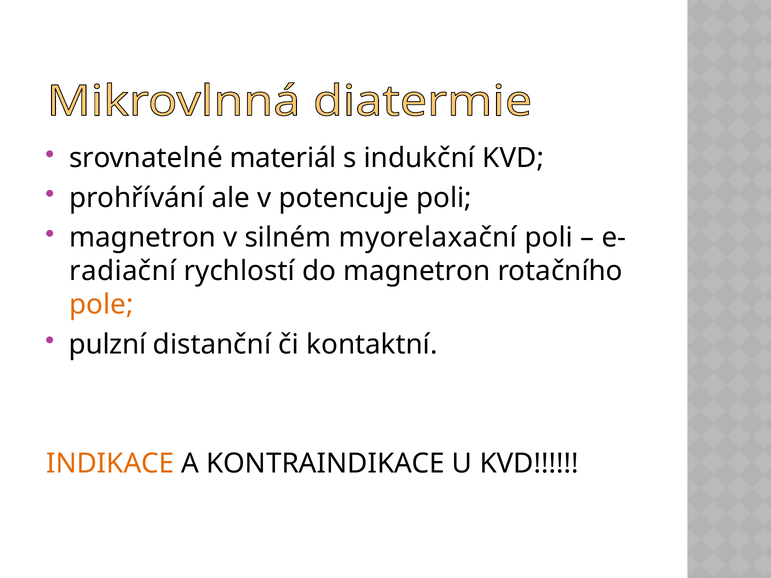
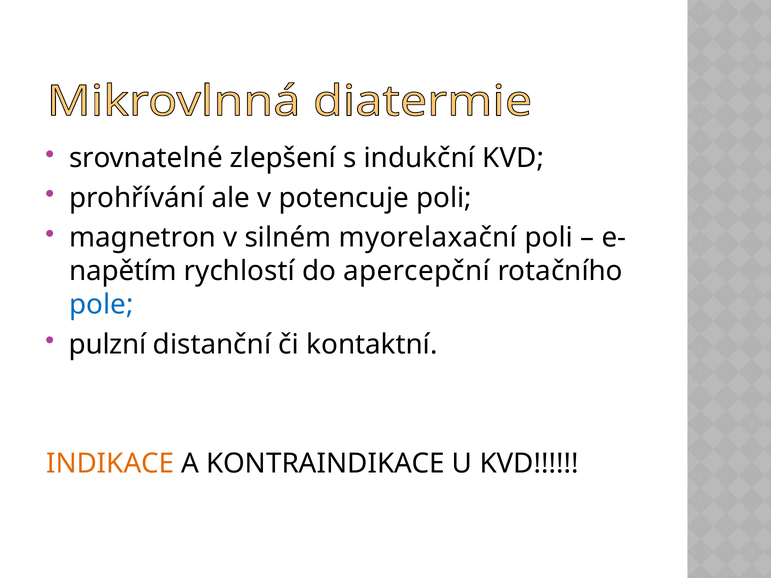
materiál: materiál -> zlepšení (283, 158)
radiační: radiační -> napětím (123, 271)
do magnetron: magnetron -> apercepční (417, 271)
pole colour: orange -> blue (101, 305)
